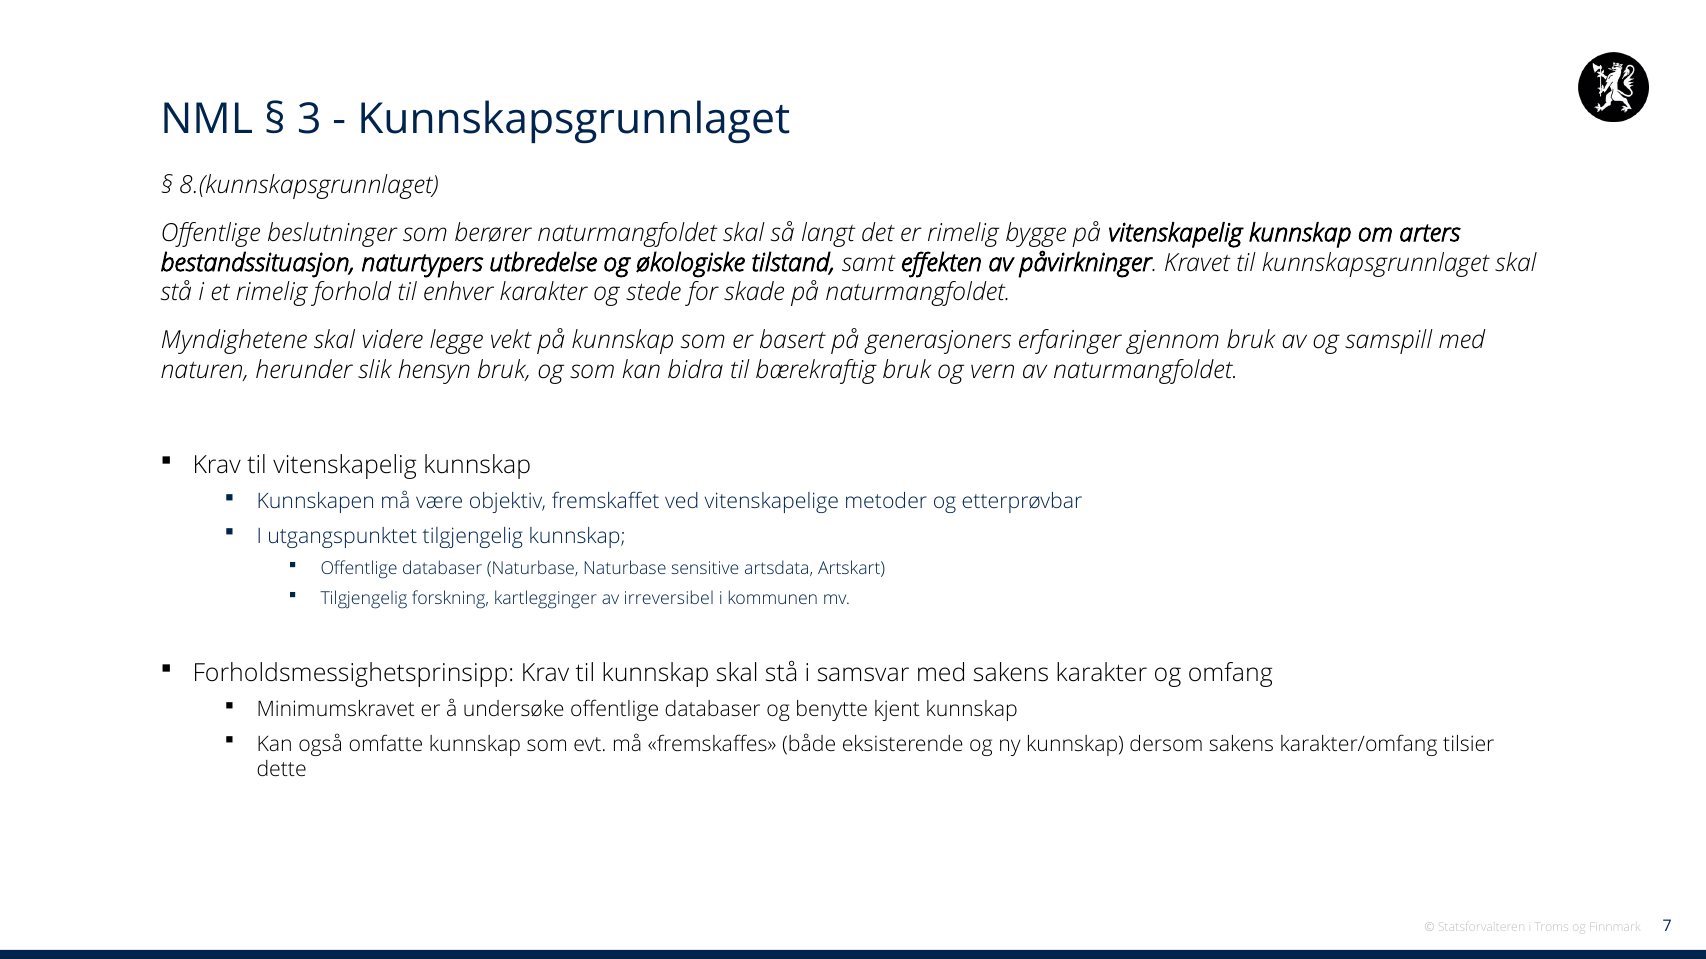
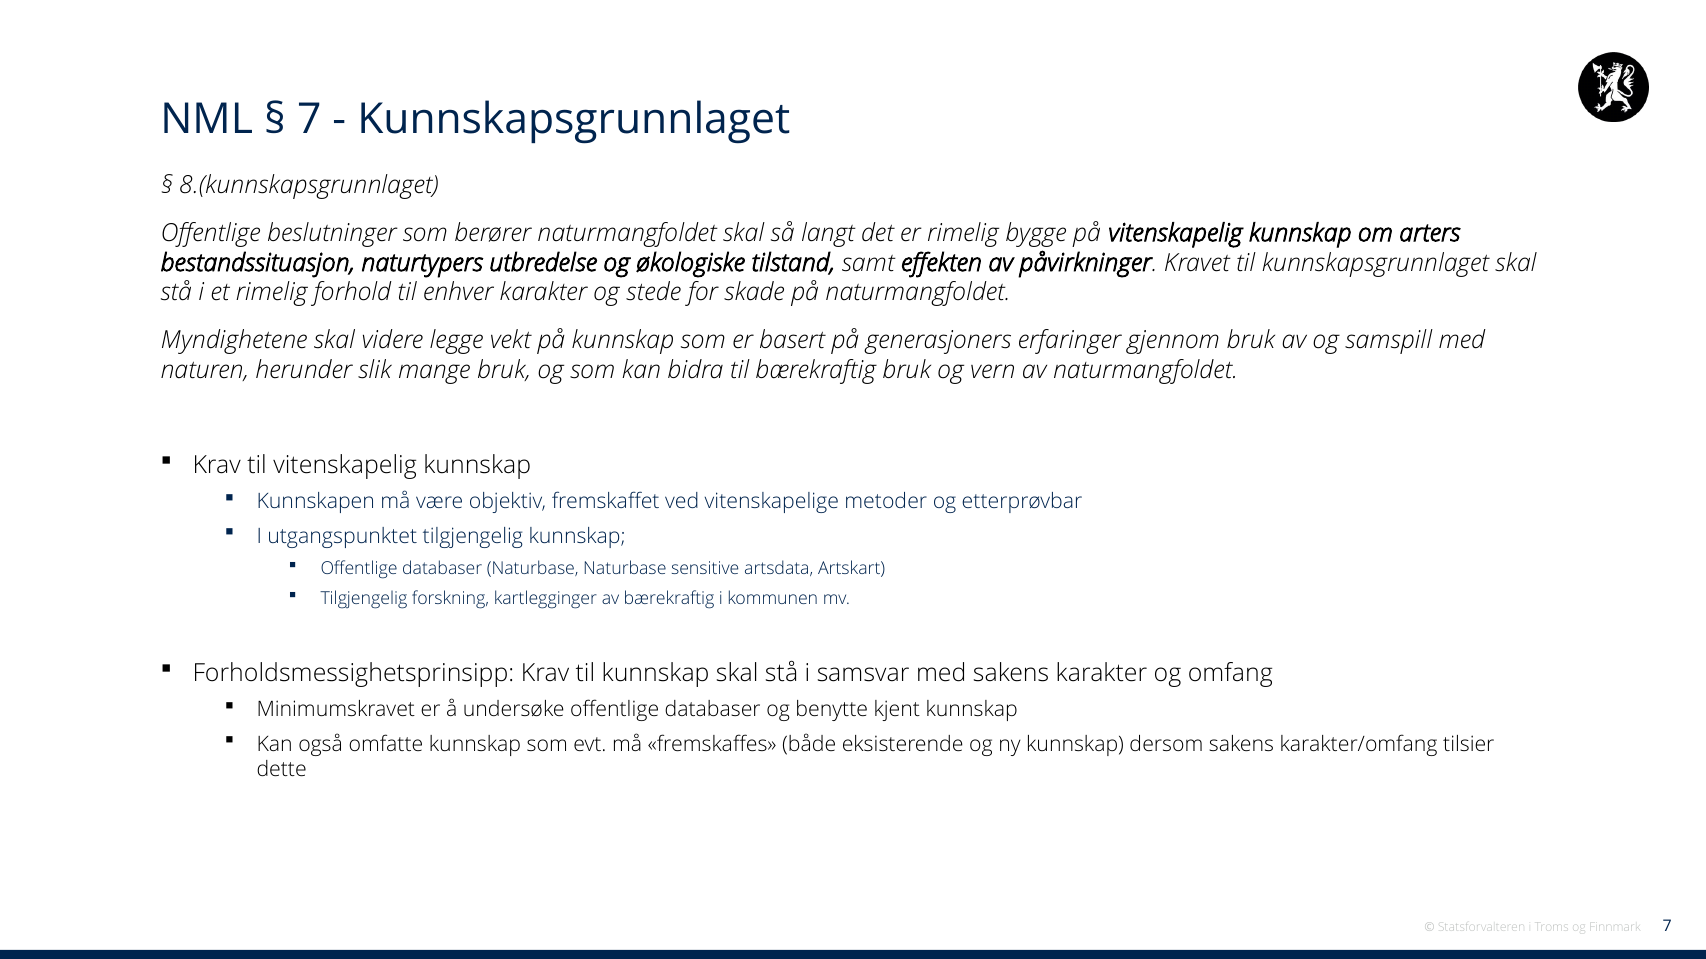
3: 3 -> 7 (309, 120)
hensyn: hensyn -> mange (434, 370)
av irreversibel: irreversibel -> bærekraftig (669, 599)
